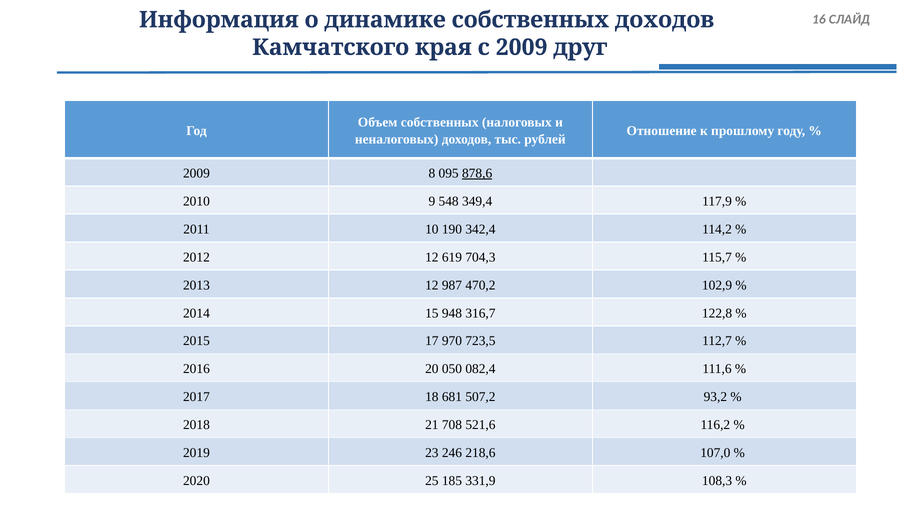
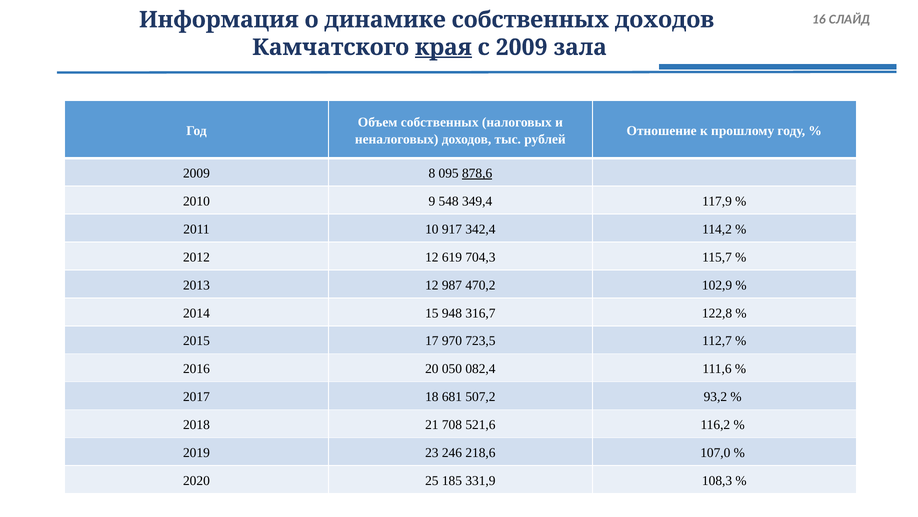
края underline: none -> present (443, 47)
друг: друг -> зала (580, 47)
190: 190 -> 917 (452, 229)
